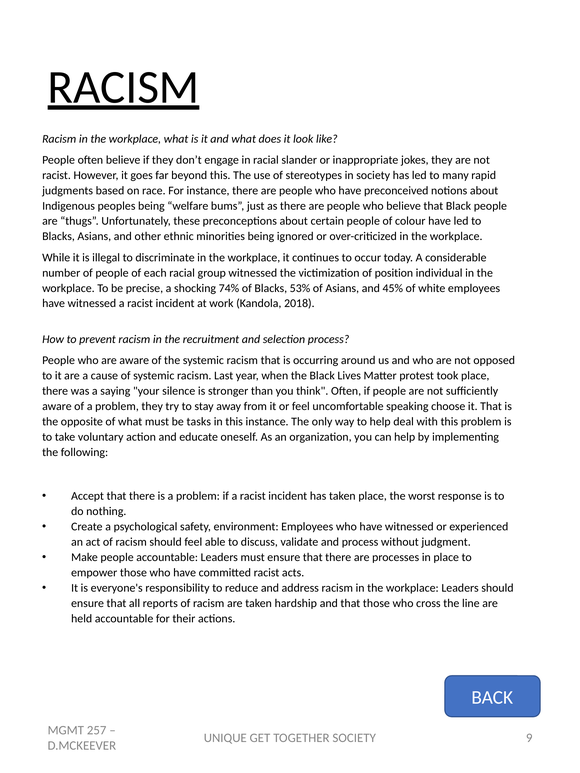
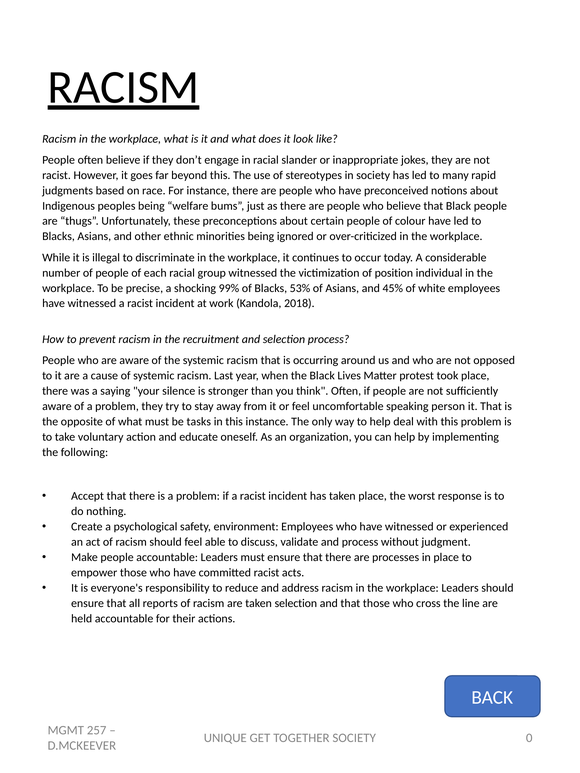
74%: 74% -> 99% (229, 288)
choose: choose -> person (448, 406)
taken hardship: hardship -> selection (296, 603)
9: 9 -> 0 (529, 738)
